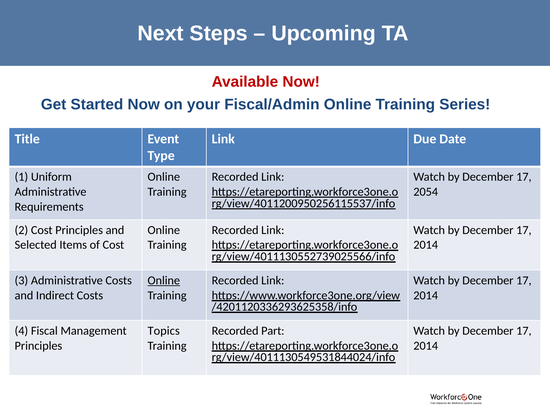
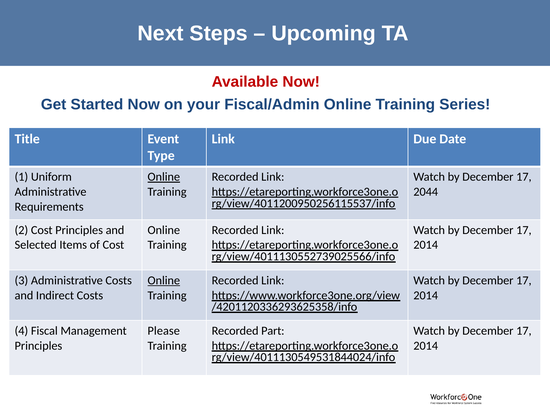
Online underline: none -> present (164, 177)
2054: 2054 -> 2044 (426, 192)
Topics: Topics -> Please (164, 331)
